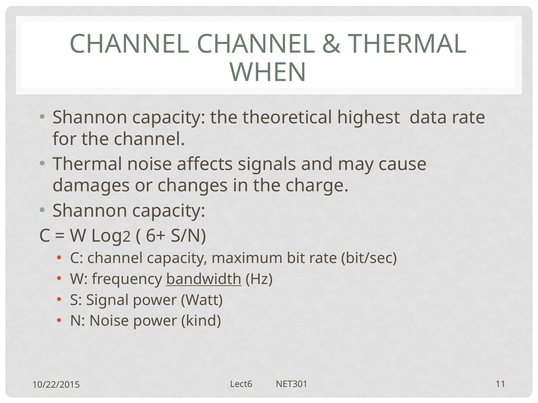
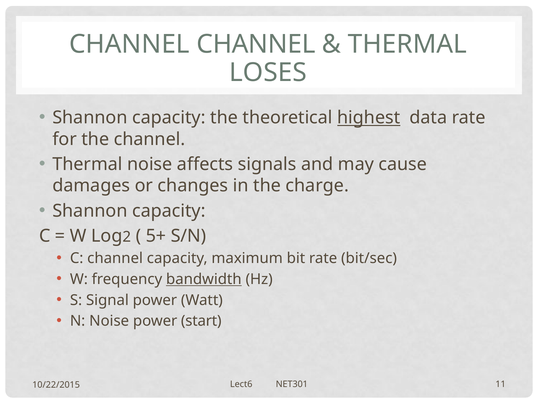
WHEN: WHEN -> LOSES (268, 72)
highest underline: none -> present (369, 118)
6+: 6+ -> 5+ (156, 236)
kind: kind -> start (201, 321)
